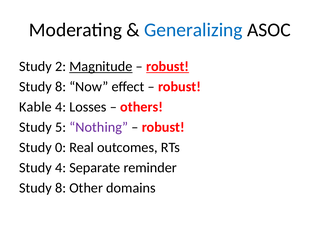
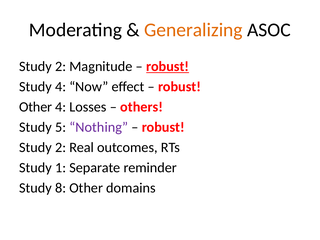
Generalizing colour: blue -> orange (193, 30)
Magnitude underline: present -> none (101, 66)
8: 8 -> 4 (61, 87)
Kable: Kable -> Other (36, 107)
0: 0 -> 2 (61, 147)
Study 4: 4 -> 1 (61, 168)
